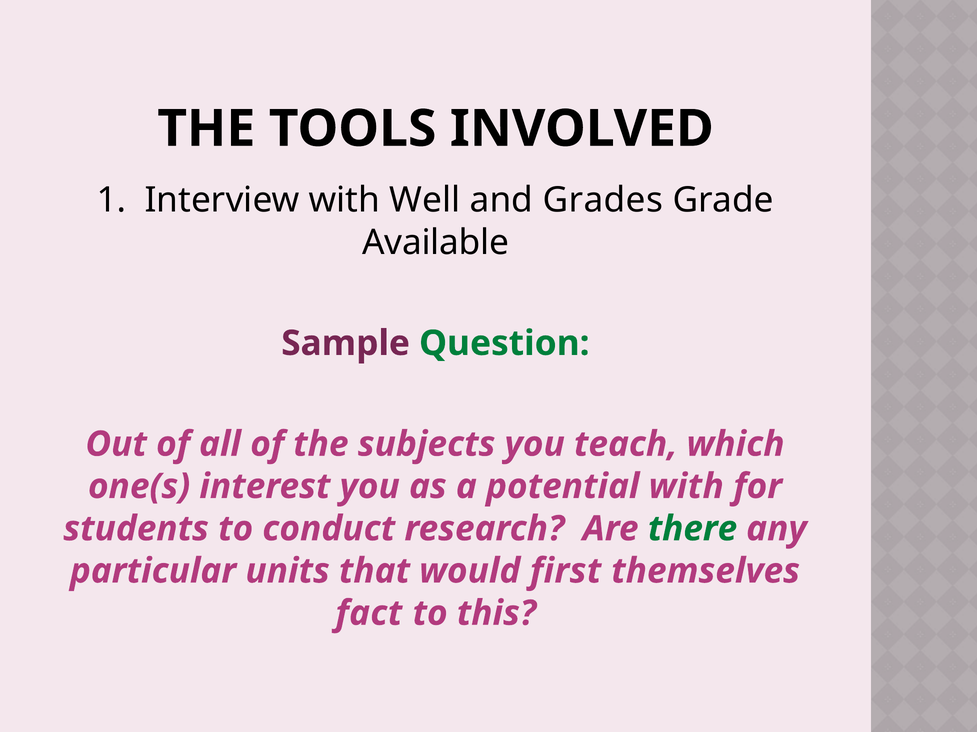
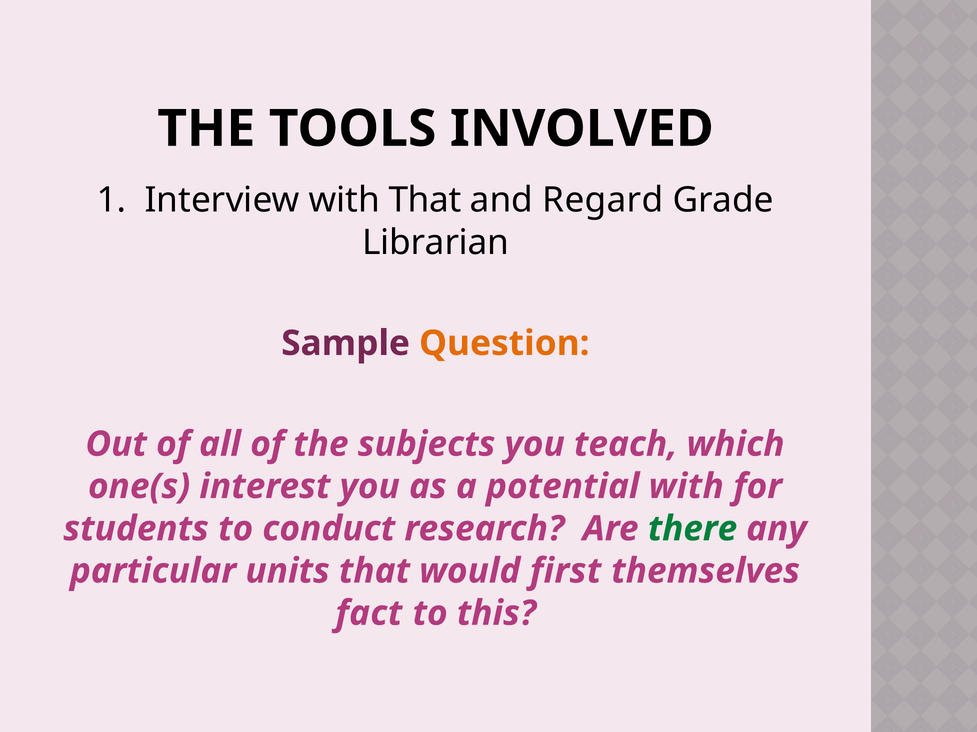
with Well: Well -> That (425, 200)
Grades: Grades -> Regard (603, 200)
Available: Available -> Librarian (436, 243)
Question colour: green -> orange (504, 344)
